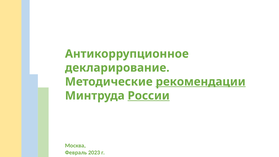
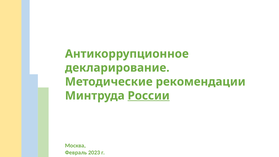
рекомендации underline: present -> none (201, 82)
